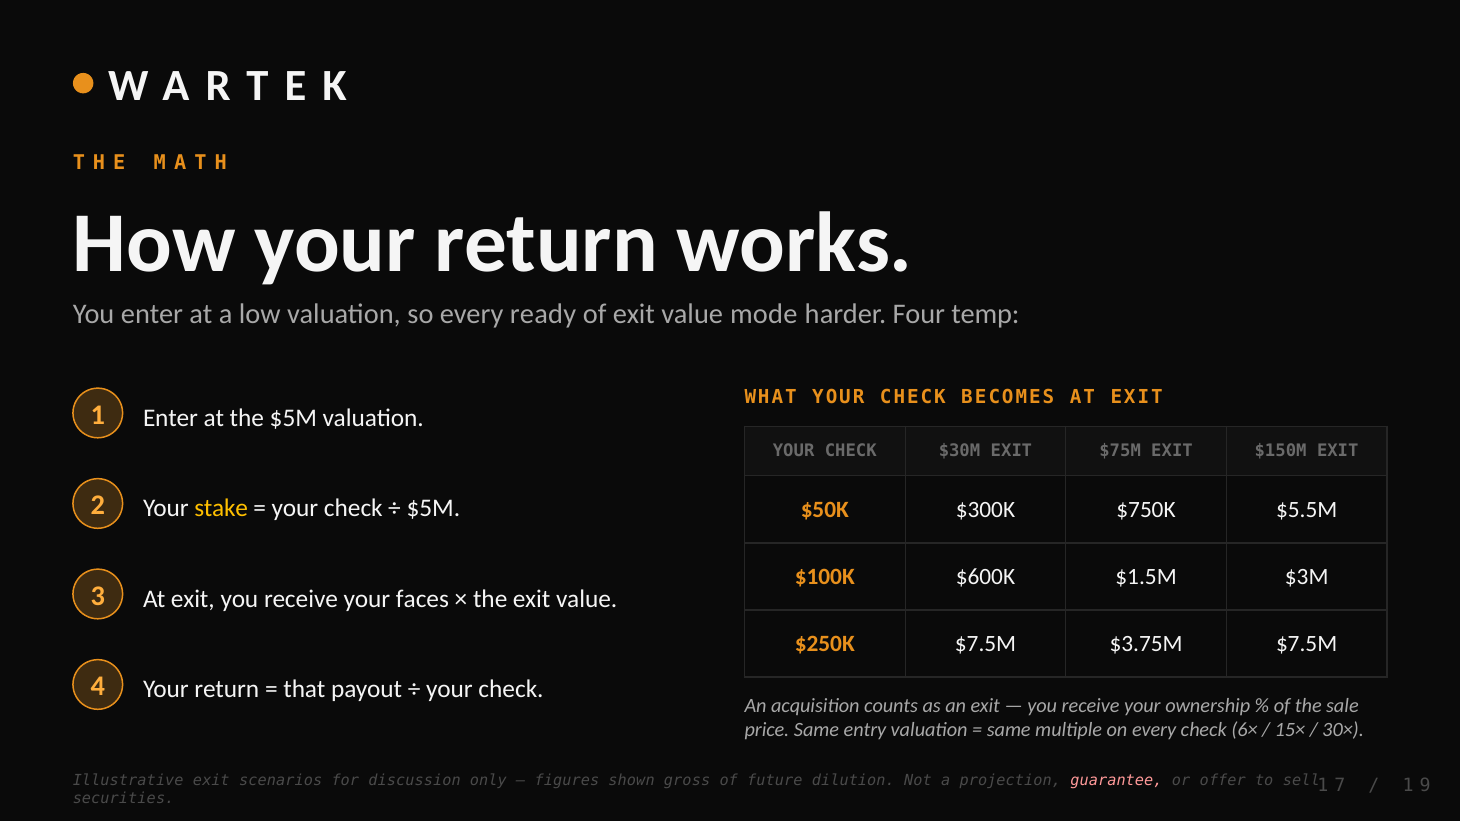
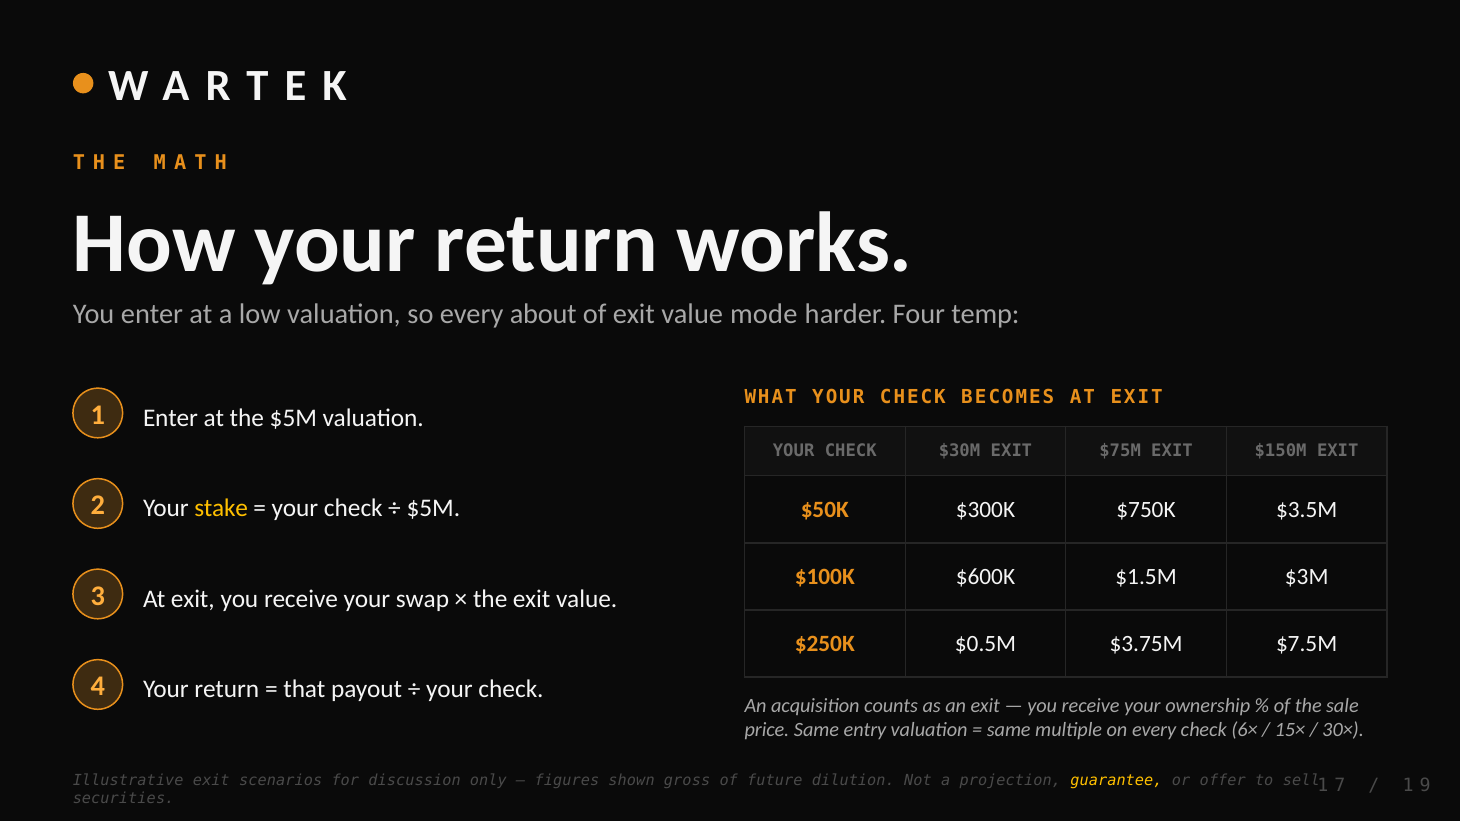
ready: ready -> about (543, 314)
$5.5M: $5.5M -> $3.5M (1307, 510)
faces: faces -> swap (422, 599)
$250K $7.5M: $7.5M -> $0.5M (986, 644)
guarantee colour: pink -> yellow (1117, 780)
